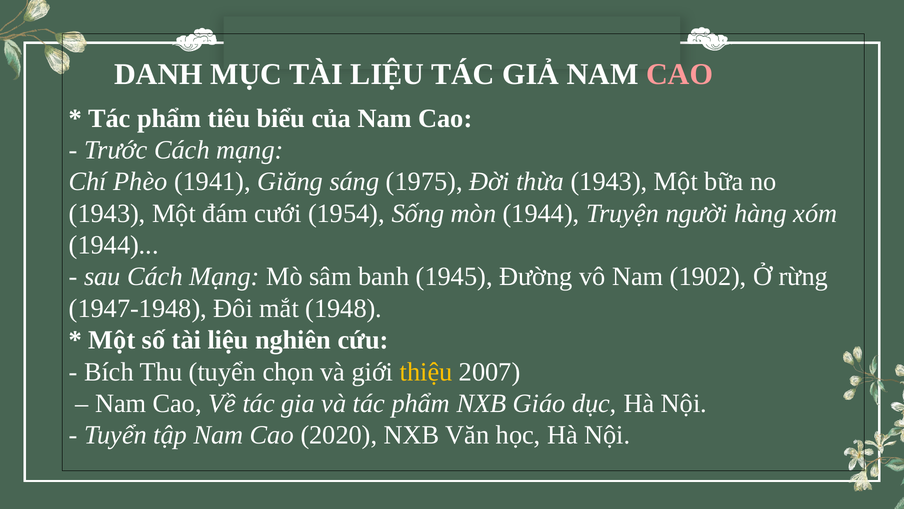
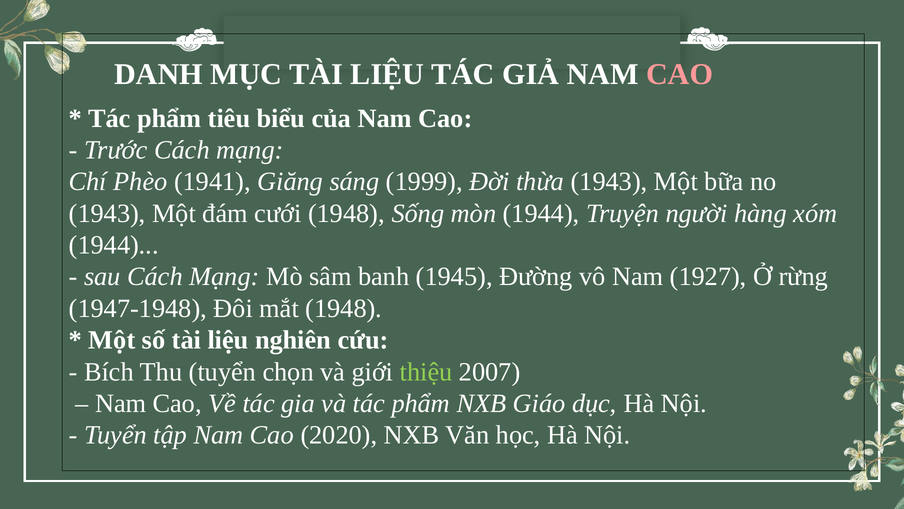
1975: 1975 -> 1999 (424, 182)
cưới 1954: 1954 -> 1948 (346, 213)
1902: 1902 -> 1927 (708, 277)
thiệu colour: yellow -> light green (426, 371)
